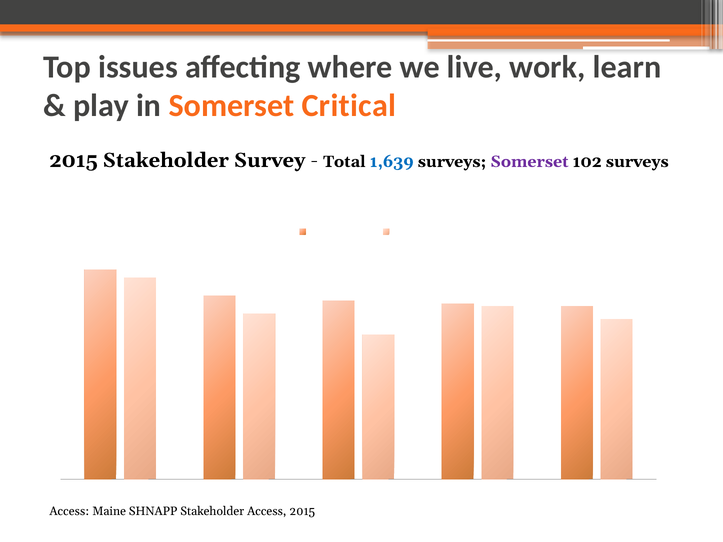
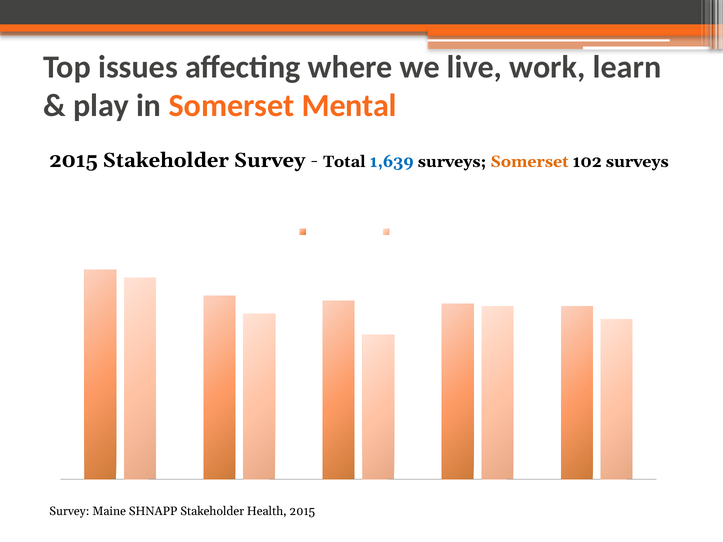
Somerset Critical: Critical -> Mental (349, 106)
Somerset colour: purple -> orange (530, 162)
Access: Access -> Survey (69, 512)
Stakeholder Access: Access -> Health (267, 512)
